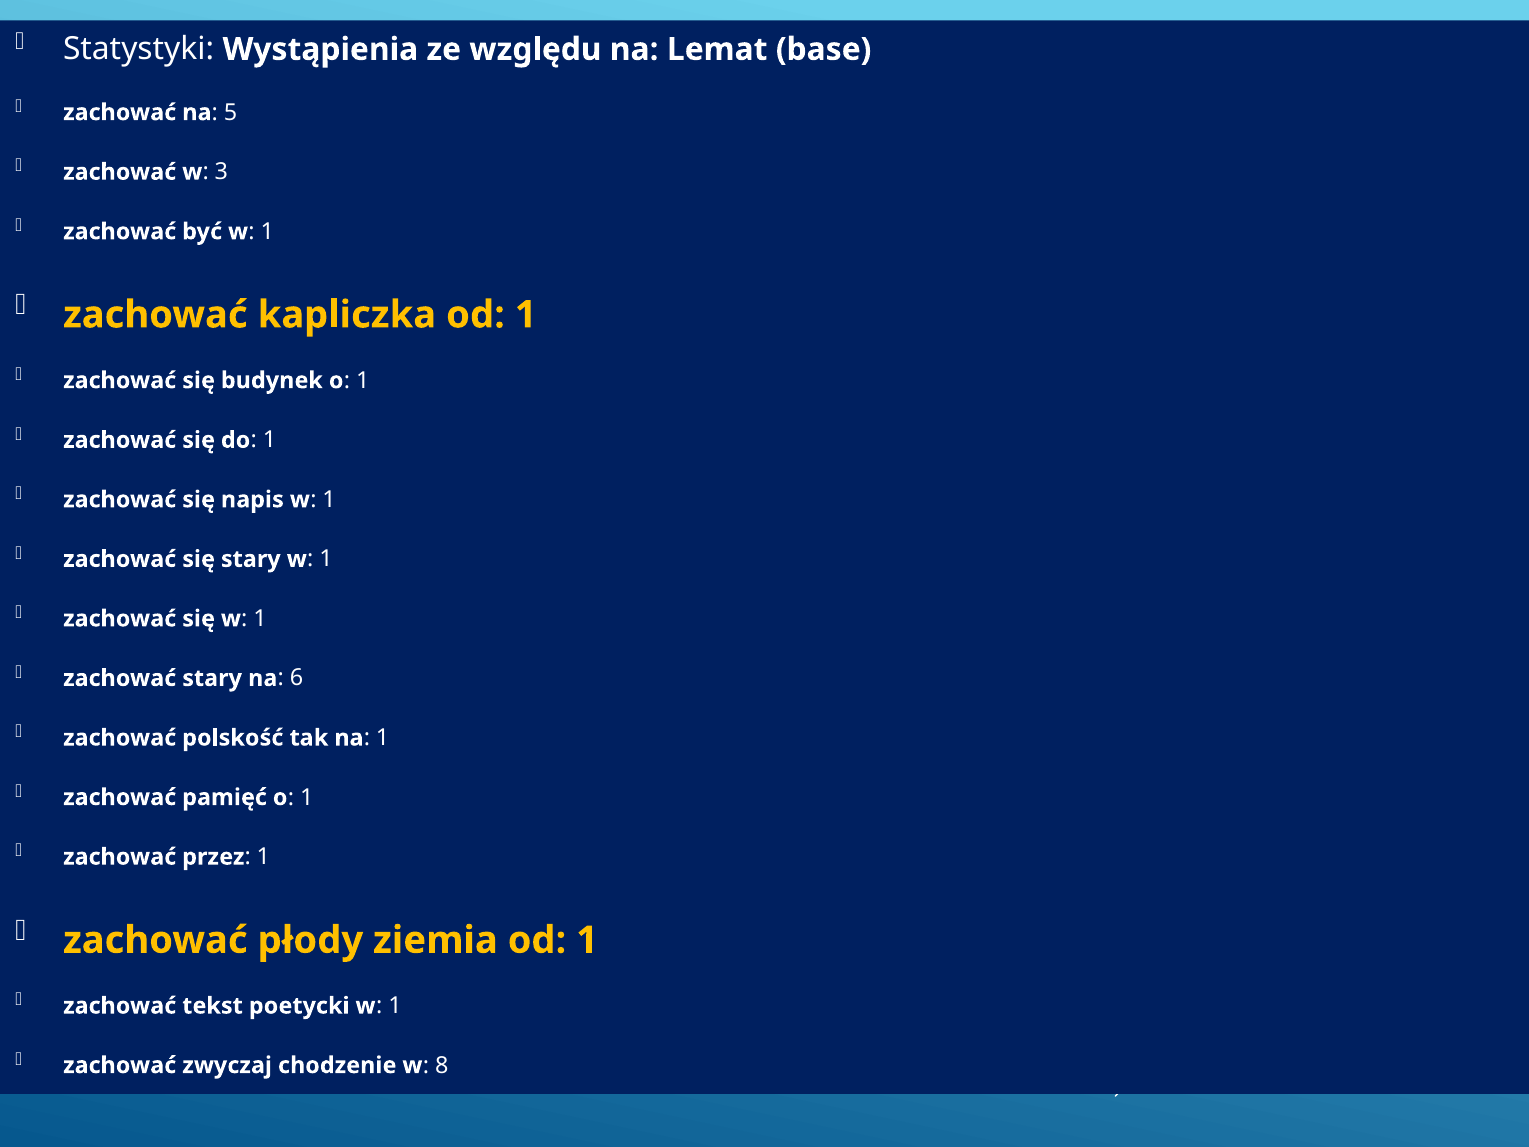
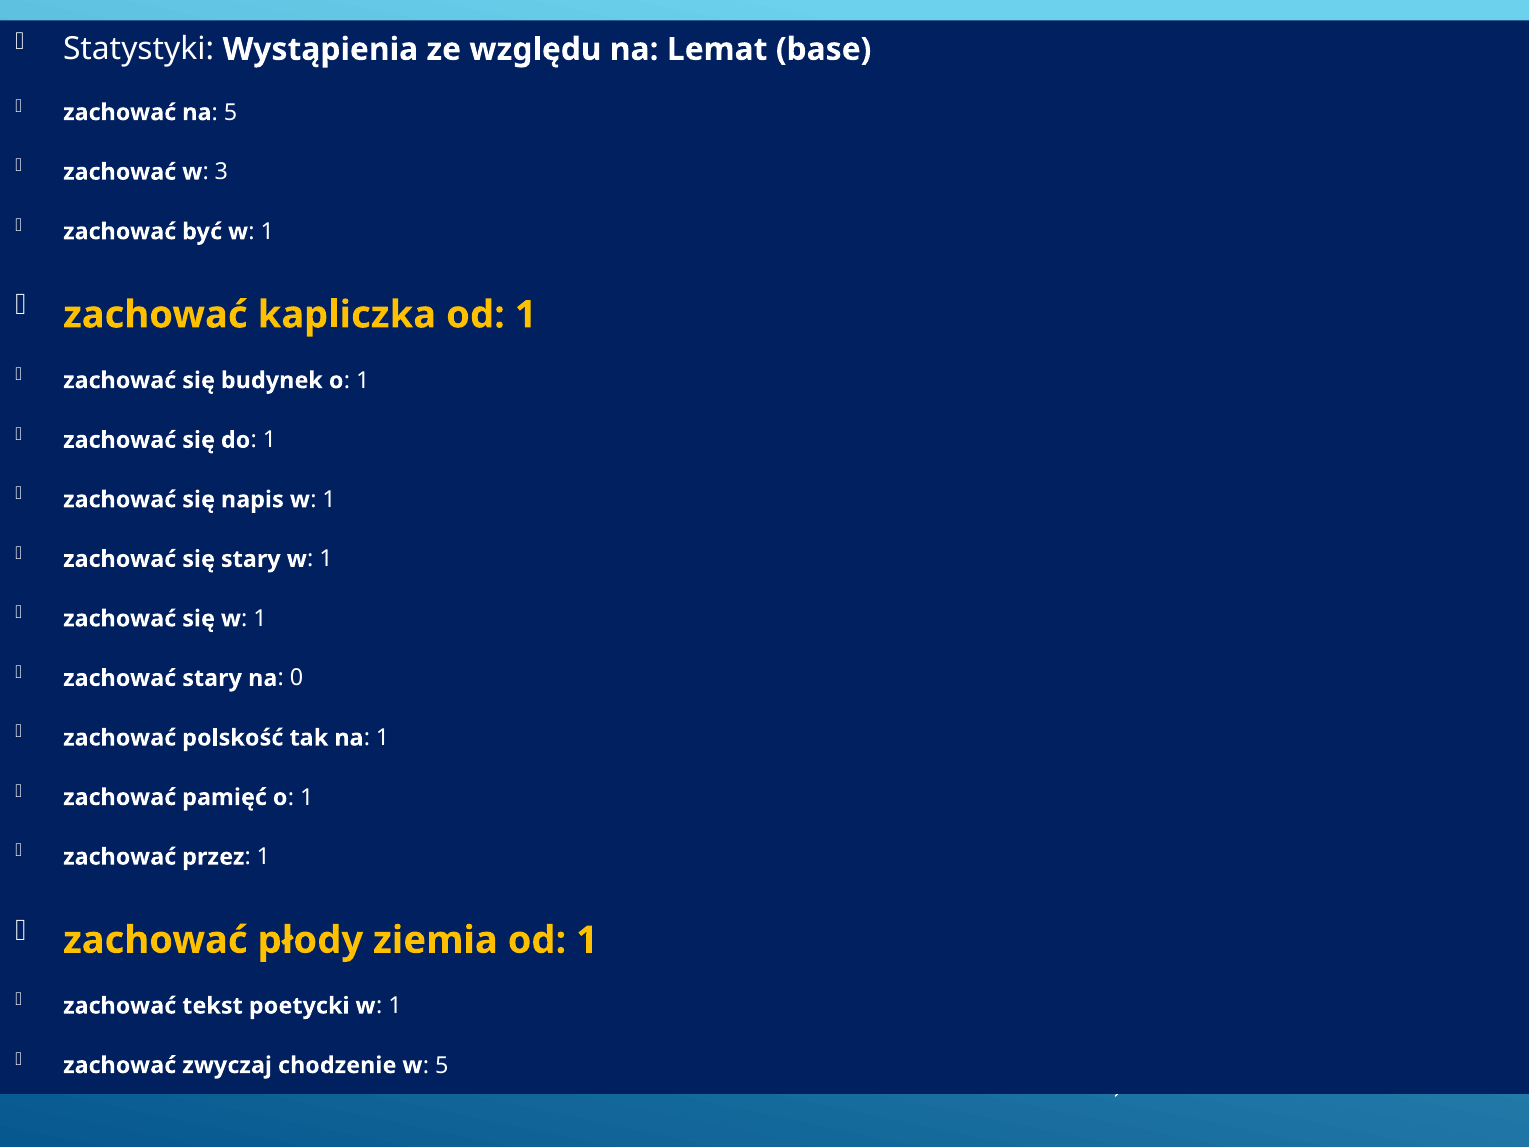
6: 6 -> 0 (297, 678)
w 8: 8 -> 5 (442, 1065)
